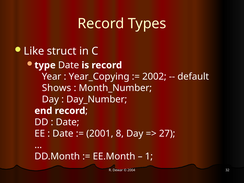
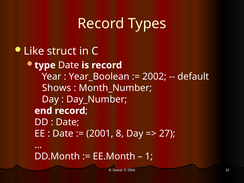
Year_Copying: Year_Copying -> Year_Boolean (99, 77)
